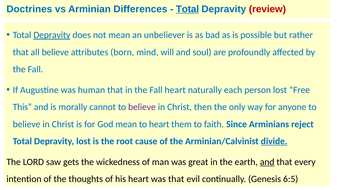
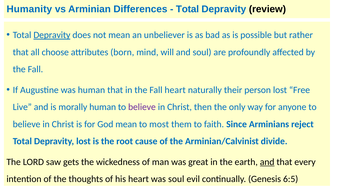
Doctrines: Doctrines -> Humanity (29, 9)
Total underline: present -> none (187, 9)
review colour: red -> black (267, 9)
all believe: believe -> choose (55, 52)
each: each -> their (233, 90)
This: This -> Live (22, 107)
morally cannot: cannot -> human (103, 107)
to heart: heart -> most (159, 124)
divide underline: present -> none (274, 141)
was that: that -> soul (176, 179)
